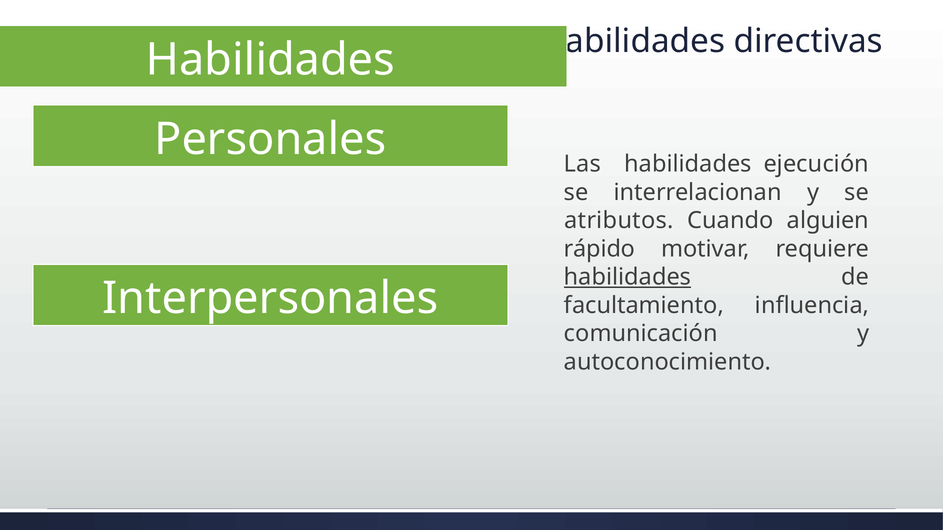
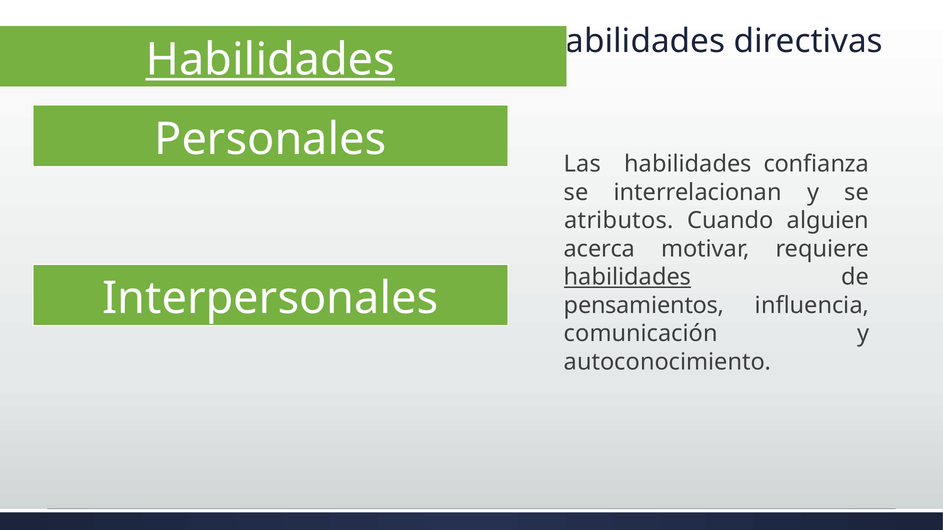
Habilidades underline: none -> present (270, 60)
ejecución: ejecución -> confianza (816, 164)
rápido: rápido -> acerca (599, 249)
facultamiento: facultamiento -> pensamientos (644, 306)
